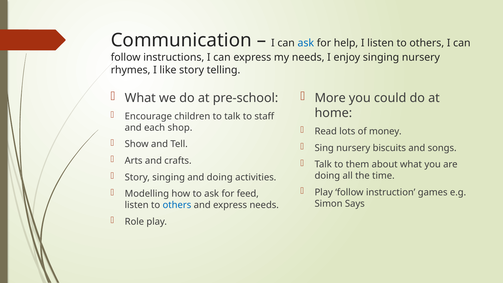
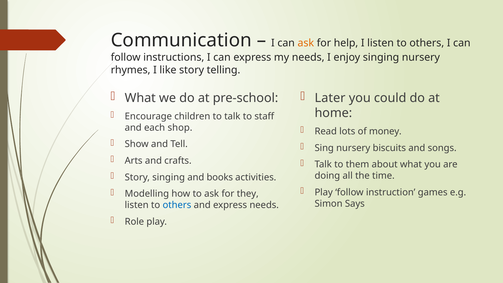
ask colour: blue -> orange (306, 43)
More: More -> Later (330, 98)
and doing: doing -> books (220, 177)
feed: feed -> they (248, 194)
